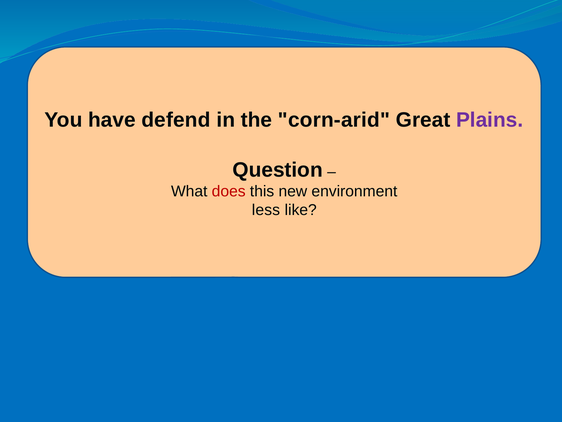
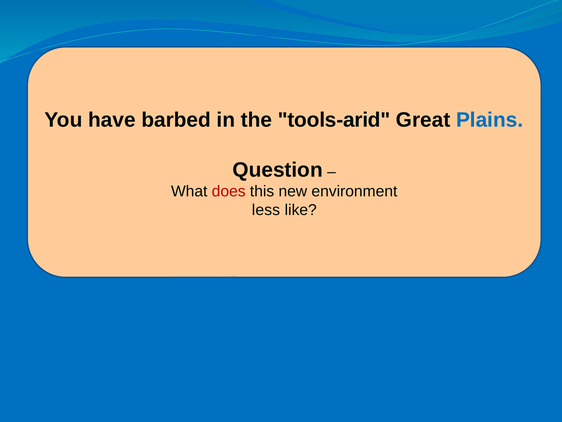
defend: defend -> barbed (176, 120)
corn-arid: corn-arid -> tools-arid (334, 120)
Plains colour: purple -> blue (490, 120)
